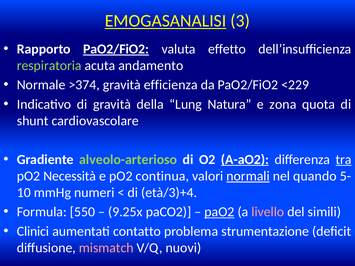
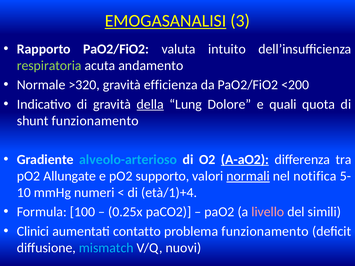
PaO2/FiO2 underline: present -> none (116, 49)
effetto: effetto -> intuito (227, 49)
>374: >374 -> >320 (84, 85)
<229: <229 -> <200 (295, 85)
della underline: none -> present (150, 104)
Natura: Natura -> Dolore (229, 104)
zona: zona -> quali (283, 104)
shunt cardiovascolare: cardiovascolare -> funzionamento (95, 121)
alveolo-arterioso colour: light green -> light blue (128, 160)
tra underline: present -> none (344, 160)
Necessità: Necessità -> Allungate (70, 176)
continua: continua -> supporto (162, 176)
quando: quando -> notifica (315, 176)
età/3)+4: età/3)+4 -> età/1)+4 (169, 193)
550: 550 -> 100 (82, 212)
9.25x: 9.25x -> 0.25x (125, 212)
paO2 underline: present -> none (219, 212)
problema strumentazione: strumentazione -> funzionamento (265, 231)
mismatch colour: pink -> light blue (106, 248)
